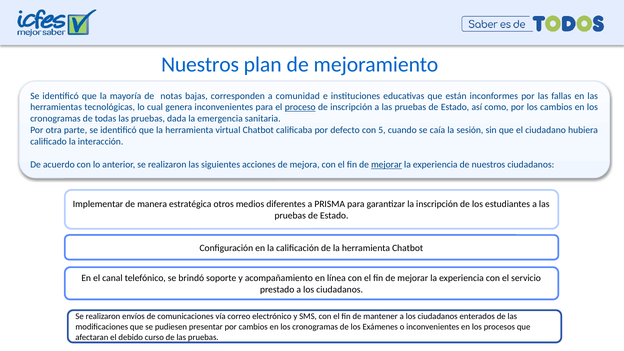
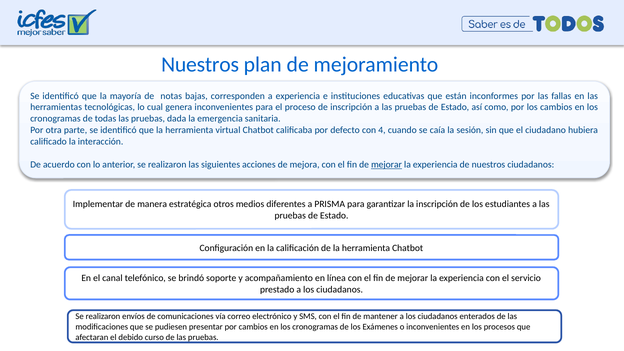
a comunidad: comunidad -> experiencia (298, 96)
proceso underline: present -> none (300, 107)
5: 5 -> 4 (382, 130)
